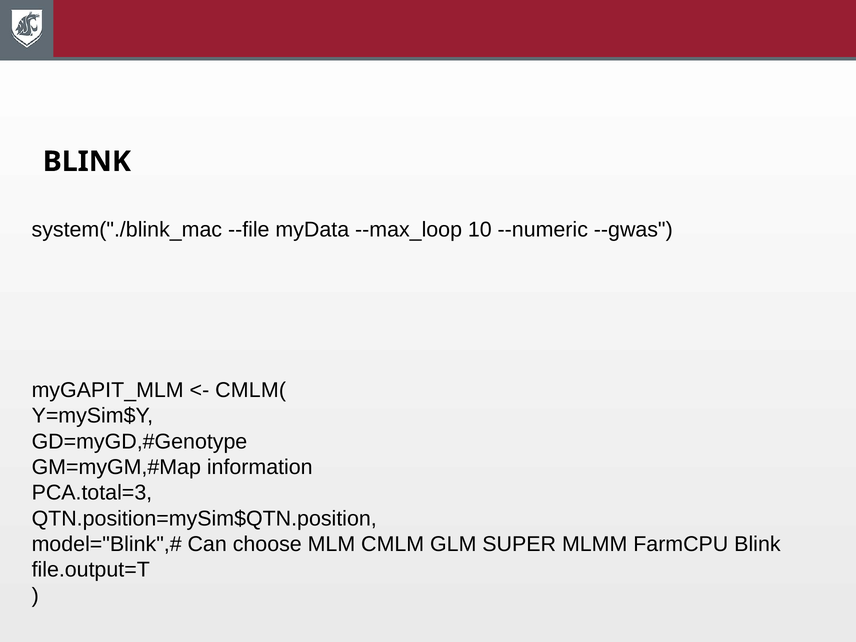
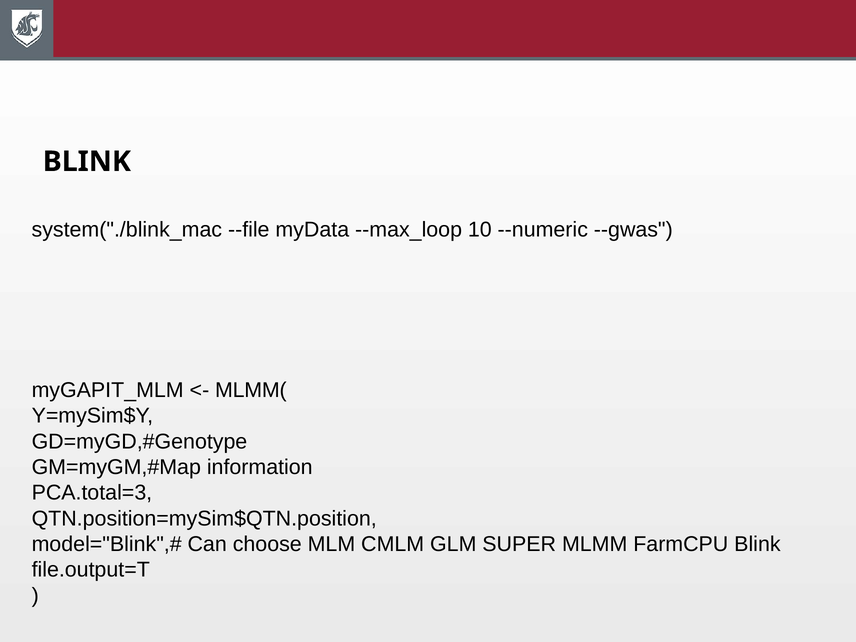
CMLM(: CMLM( -> MLMM( (251, 390)
